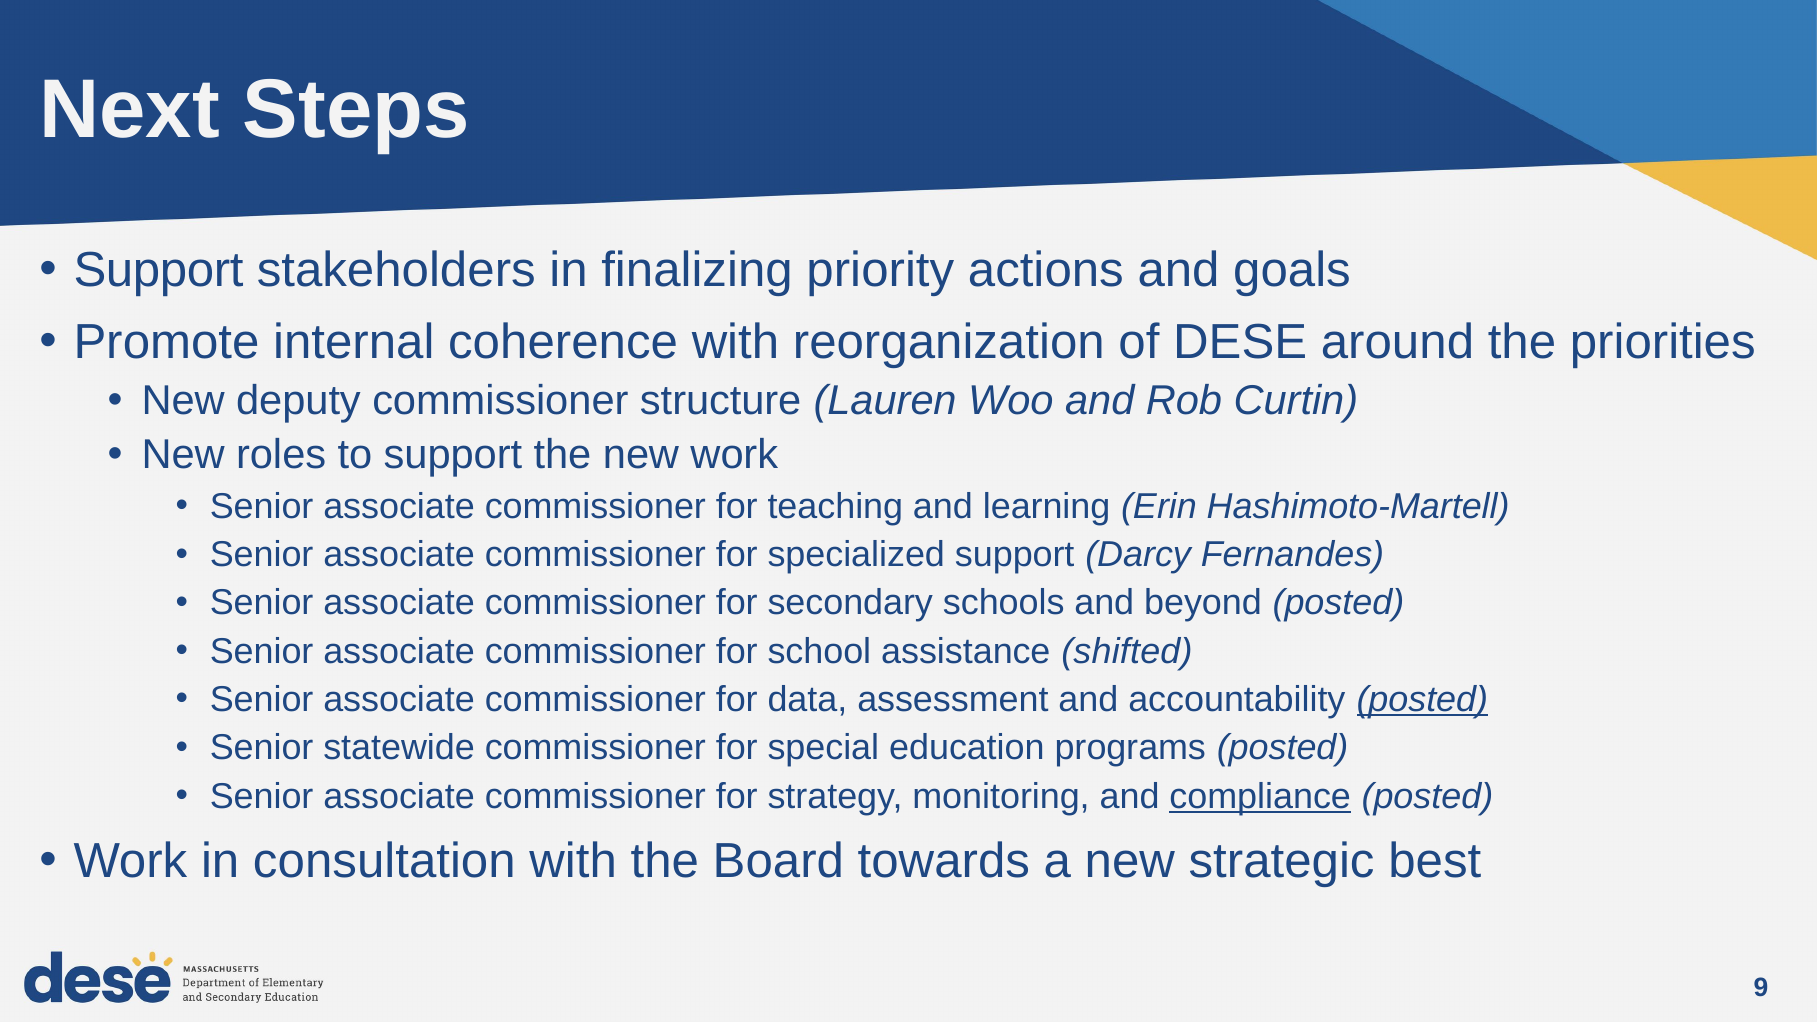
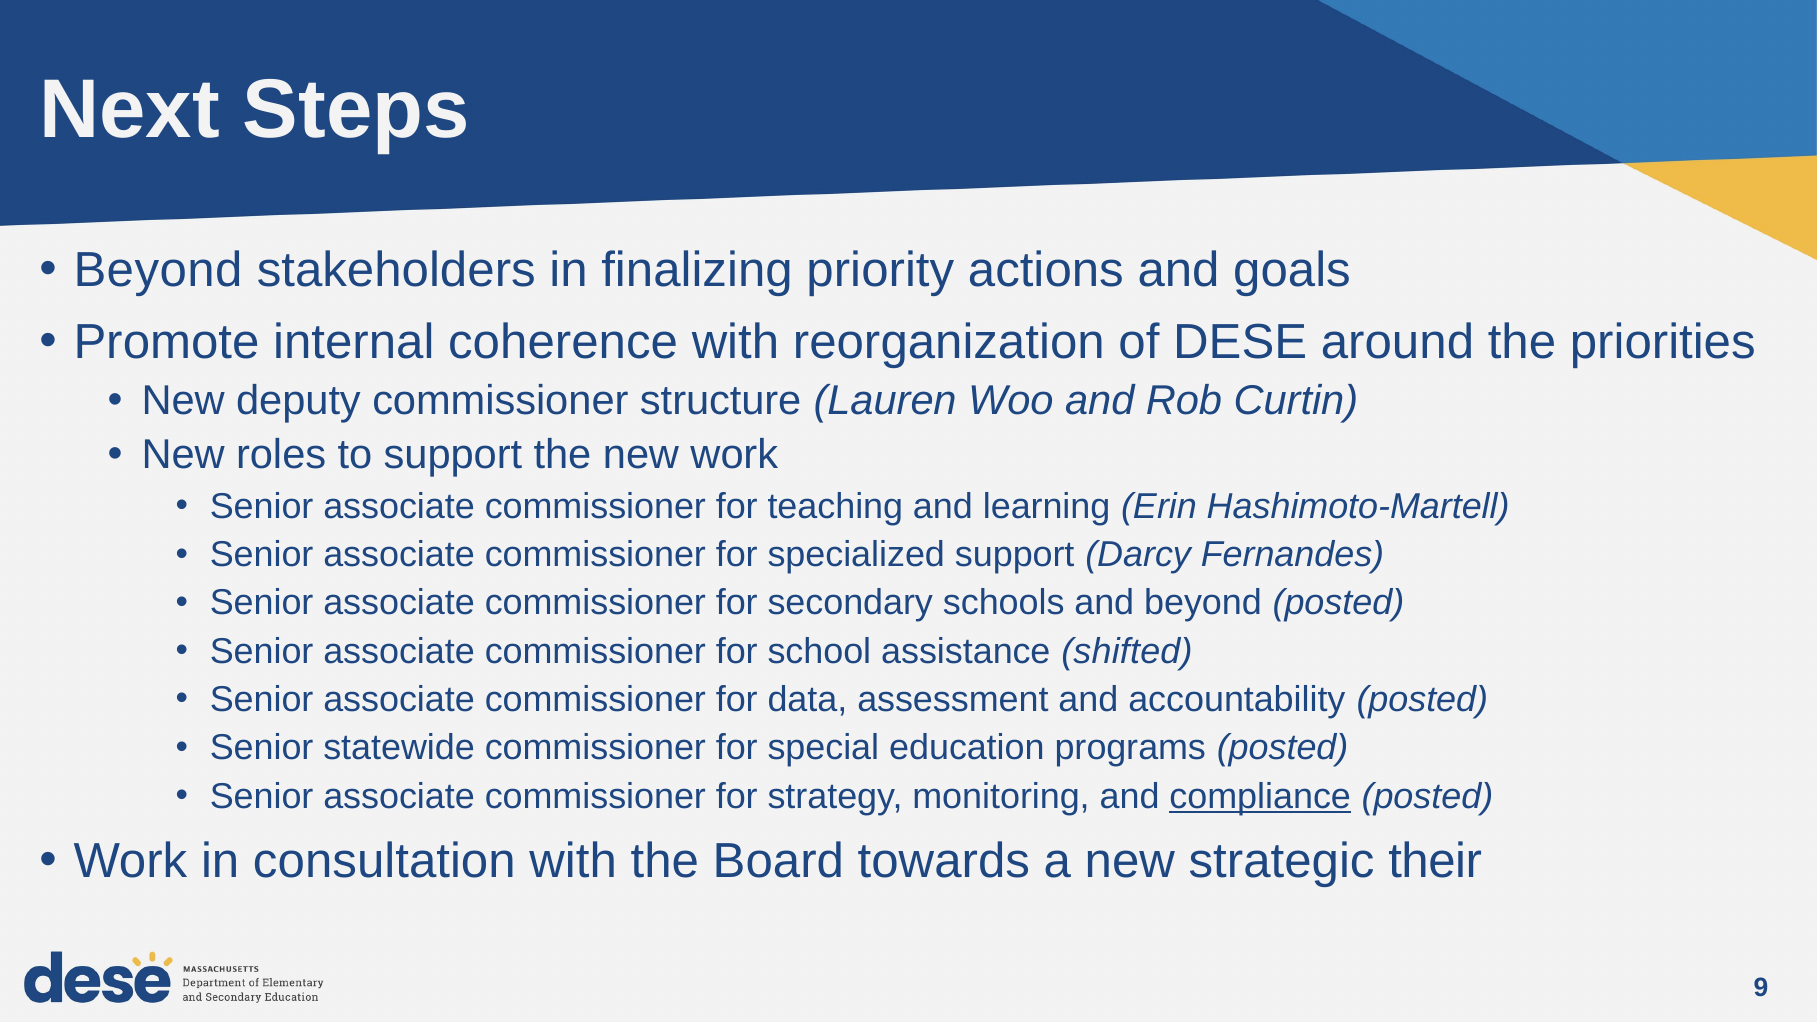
Support: Support -> Beyond (158, 270)
posted underline: present -> none (1422, 700)
best: best -> their (1435, 861)
